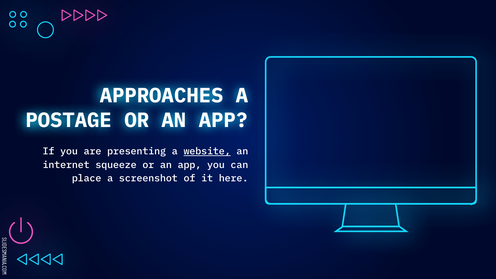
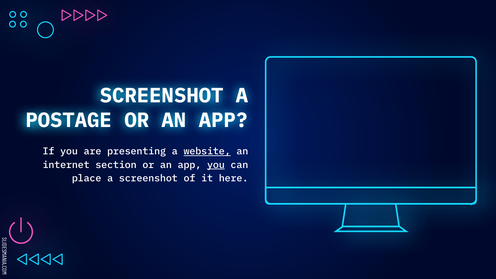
APPROACHES: APPROACHES -> SCREENSHOT (162, 96)
squeeze: squeeze -> section (116, 165)
you underline: none -> present (216, 165)
